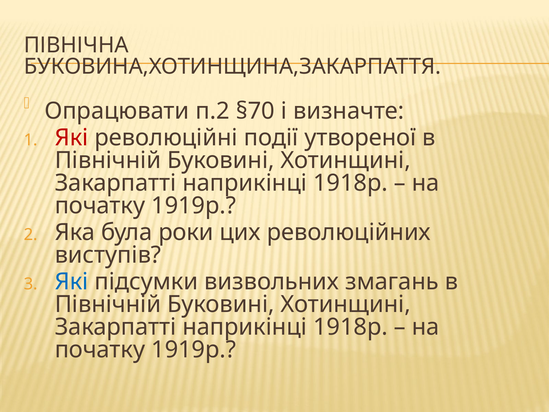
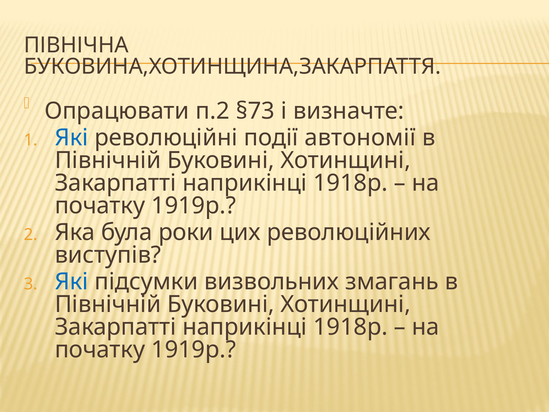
§70: §70 -> §73 (255, 111)
Які colour: red -> blue (72, 138)
утвореної: утвореної -> автономії (360, 138)
